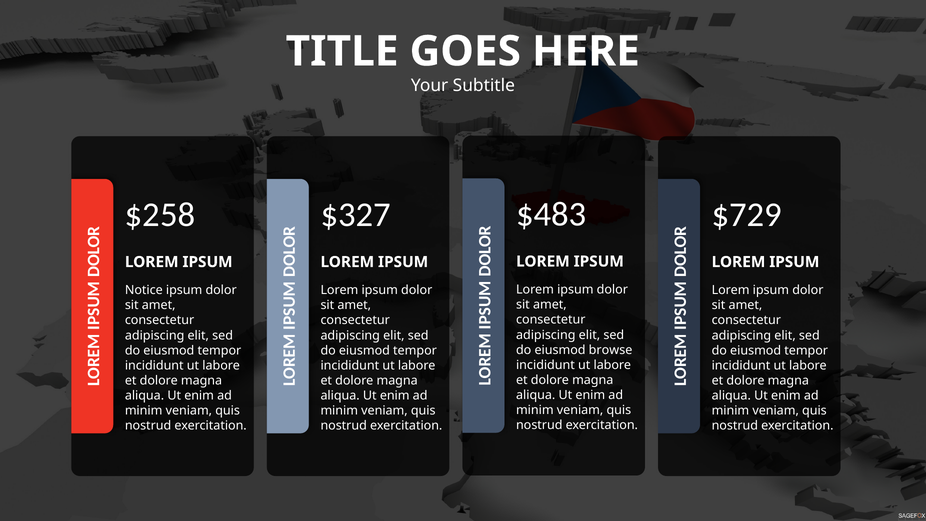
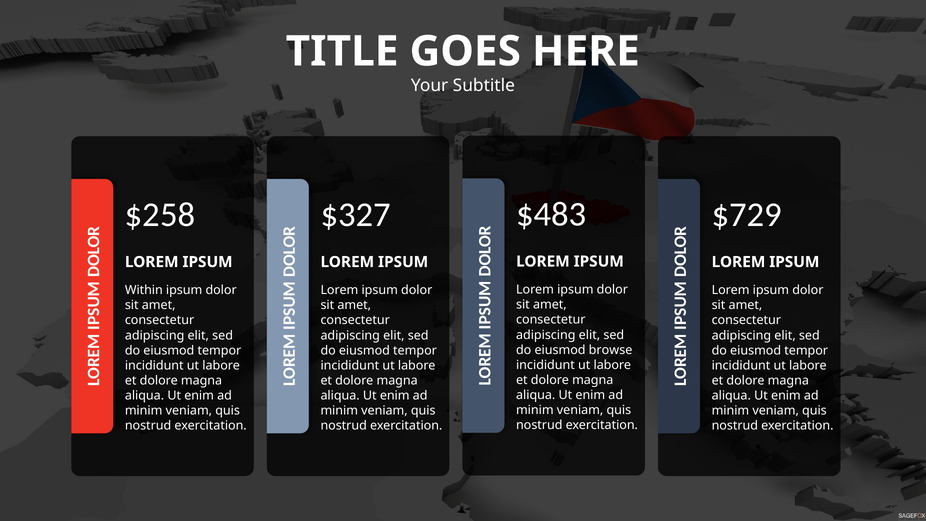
Notice: Notice -> Within (144, 290)
